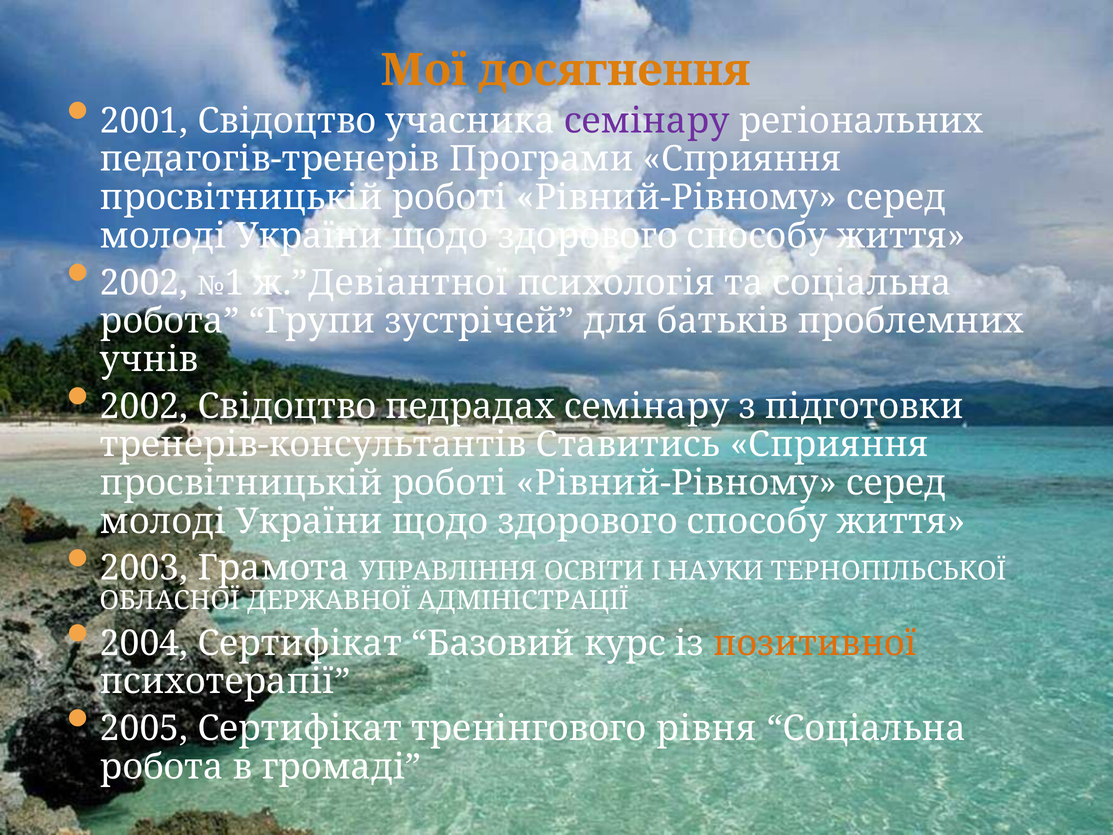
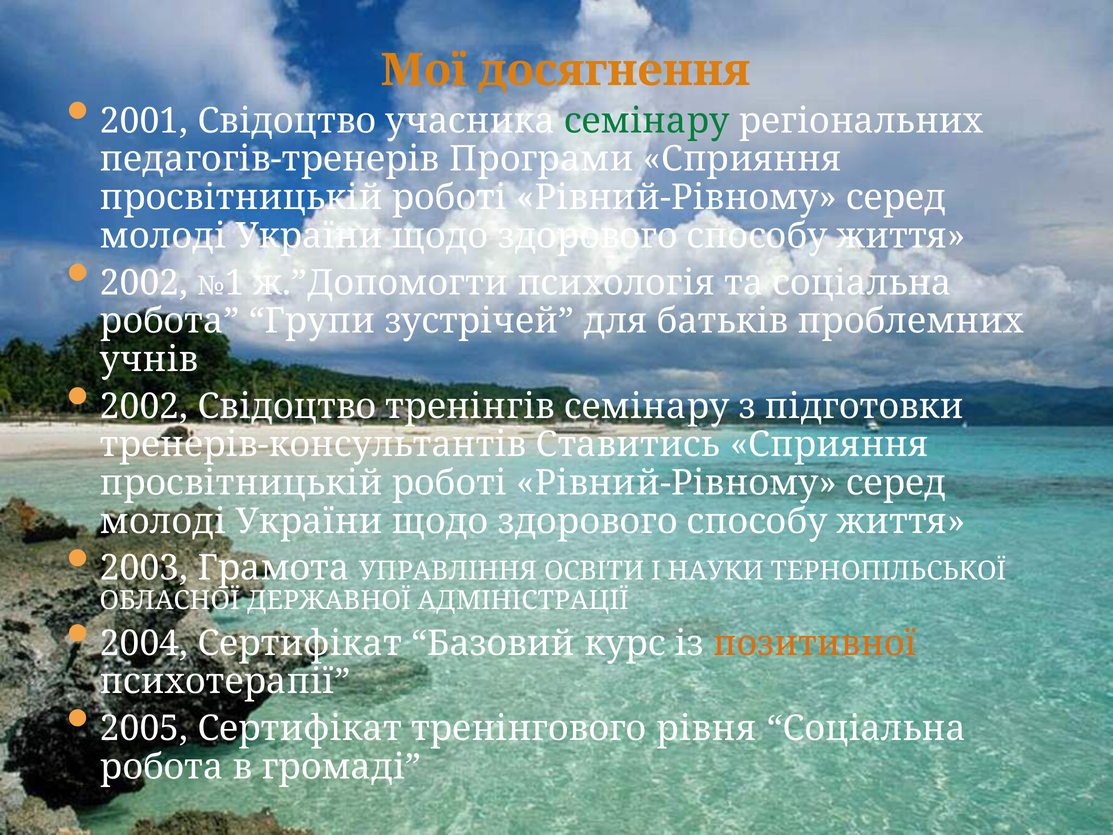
семінару colour: purple -> green (647, 121)
ж.”Девіантної: ж.”Девіантної -> ж.”Допомогти (381, 283)
педрадах: педрадах -> тренінгів (470, 406)
